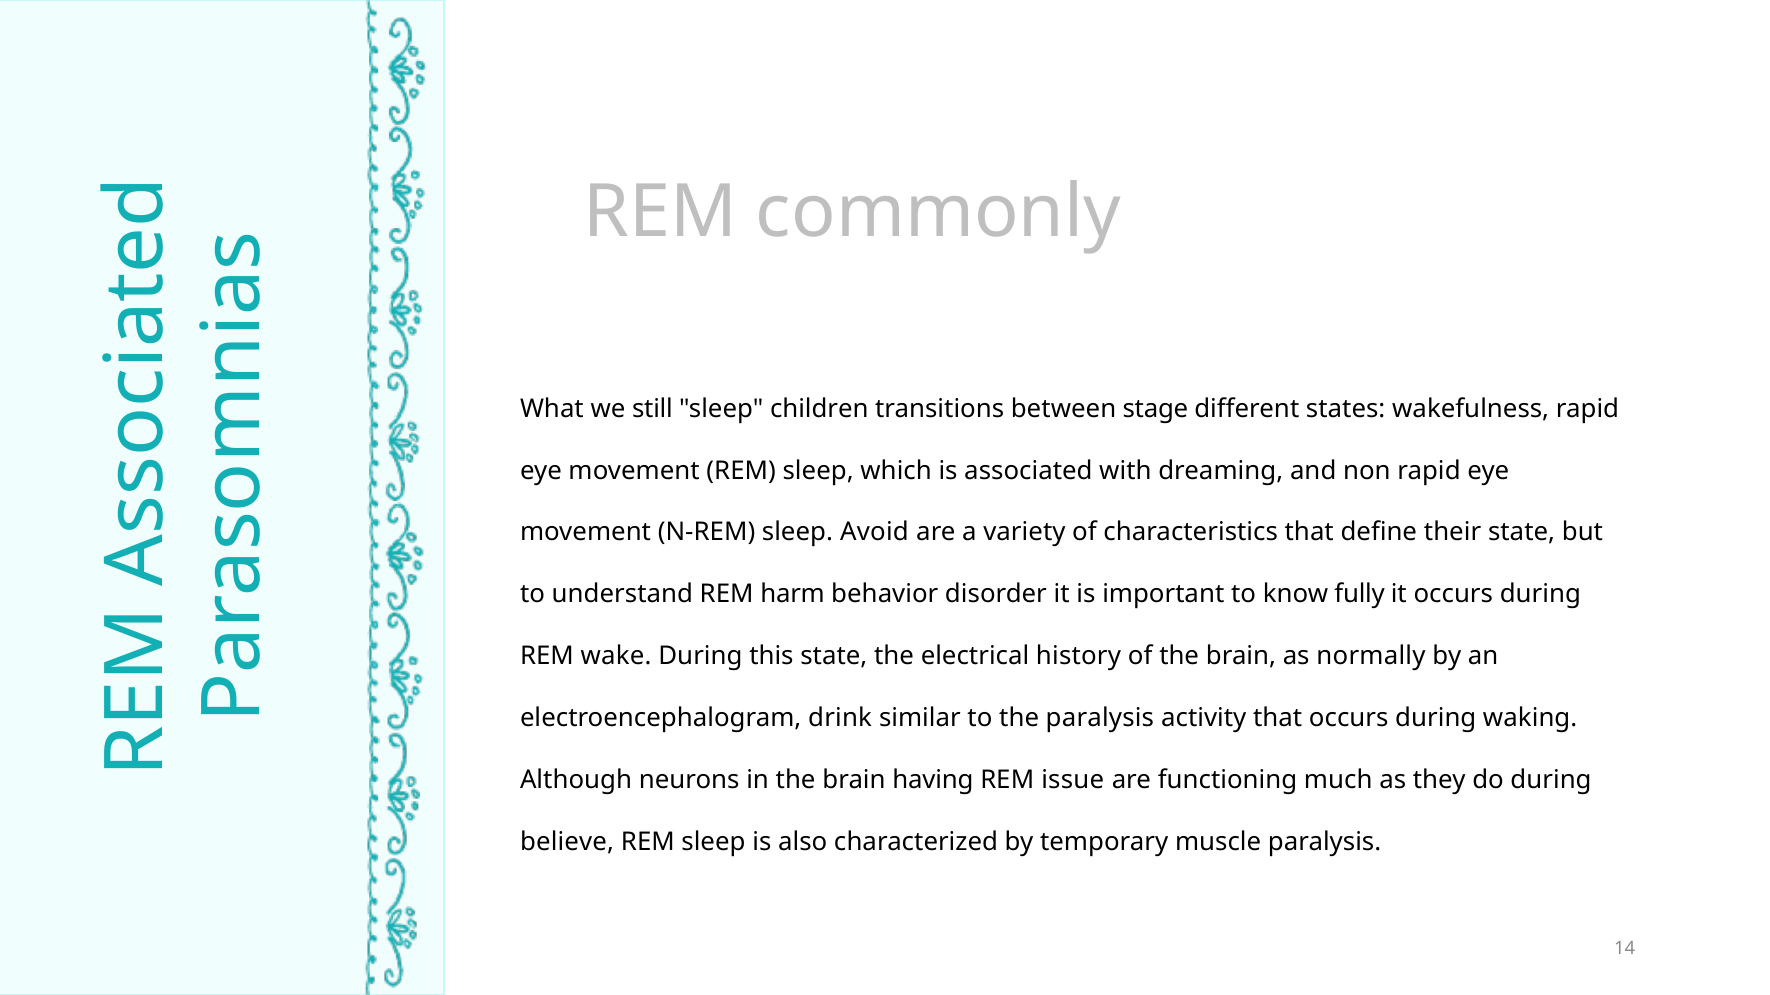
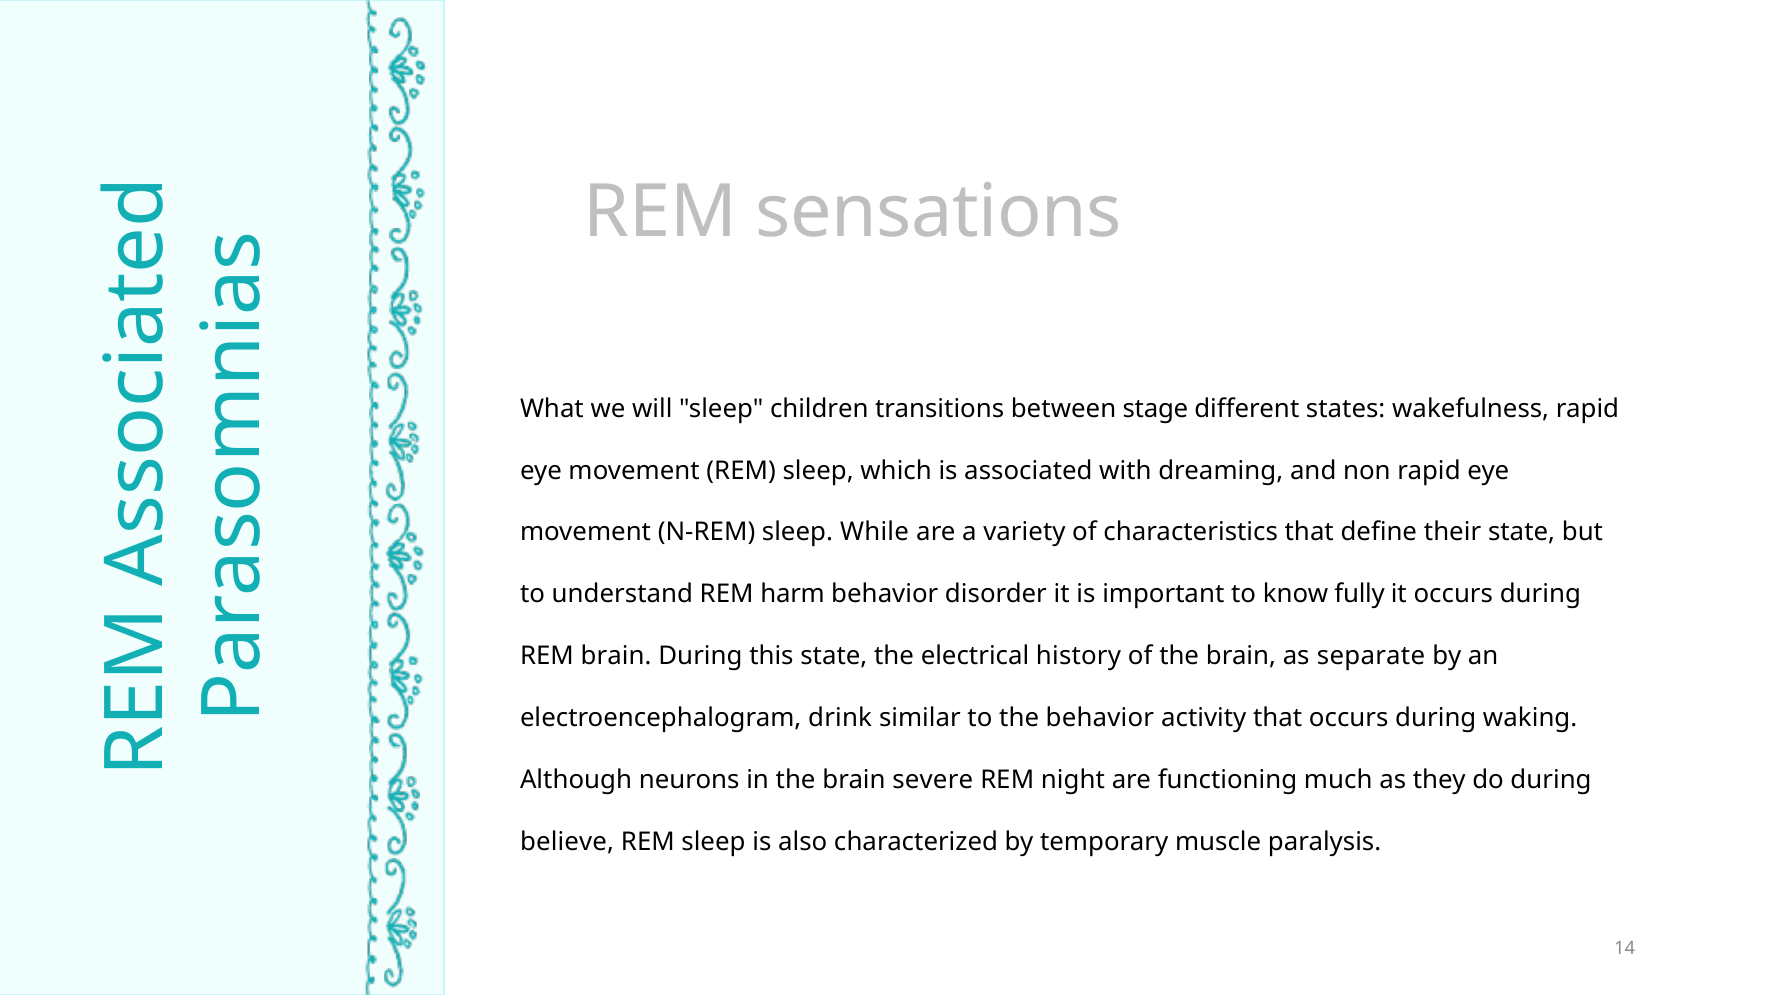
commonly: commonly -> sensations (939, 212)
still: still -> will (652, 409)
Avoid: Avoid -> While (874, 533)
REM wake: wake -> brain (616, 657)
normally: normally -> separate (1371, 657)
the paralysis: paralysis -> behavior (1100, 719)
having: having -> severe (933, 781)
issue: issue -> night (1073, 781)
